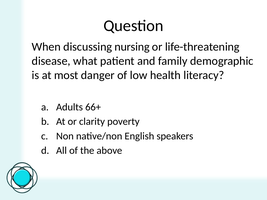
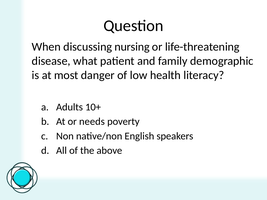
66+: 66+ -> 10+ (93, 107)
clarity: clarity -> needs (92, 122)
